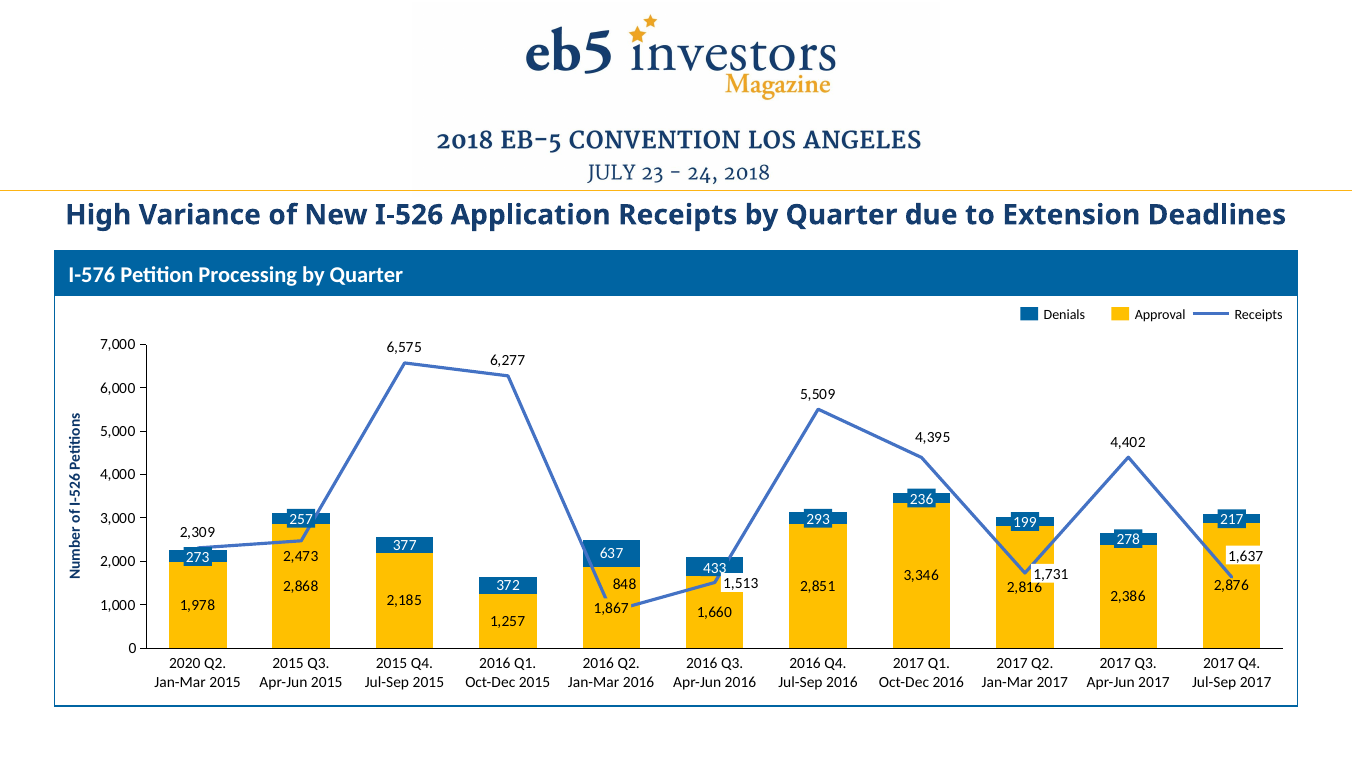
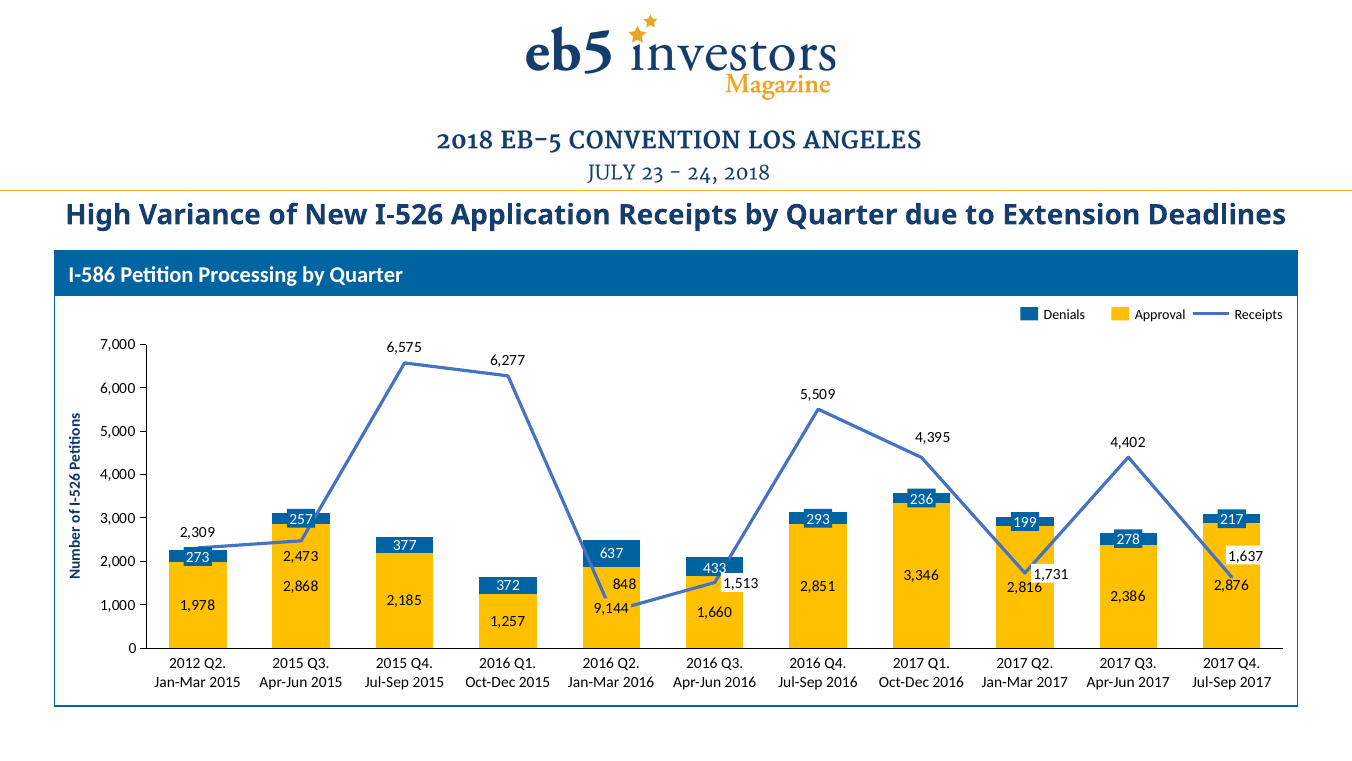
I-576: I-576 -> I-586 (92, 274)
1,867: 1,867 -> 9,144 (611, 608)
2020: 2020 -> 2012 (185, 663)
